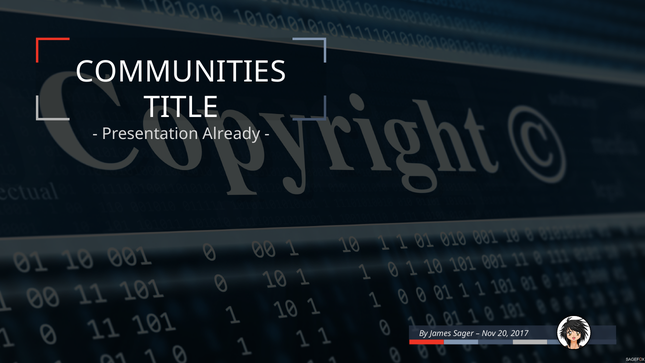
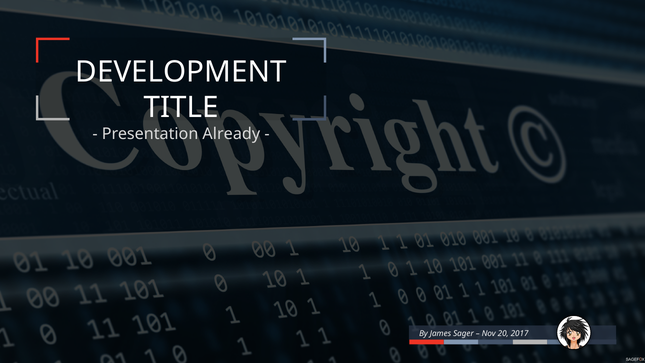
COMMUNITIES: COMMUNITIES -> DEVELOPMENT (181, 72)
